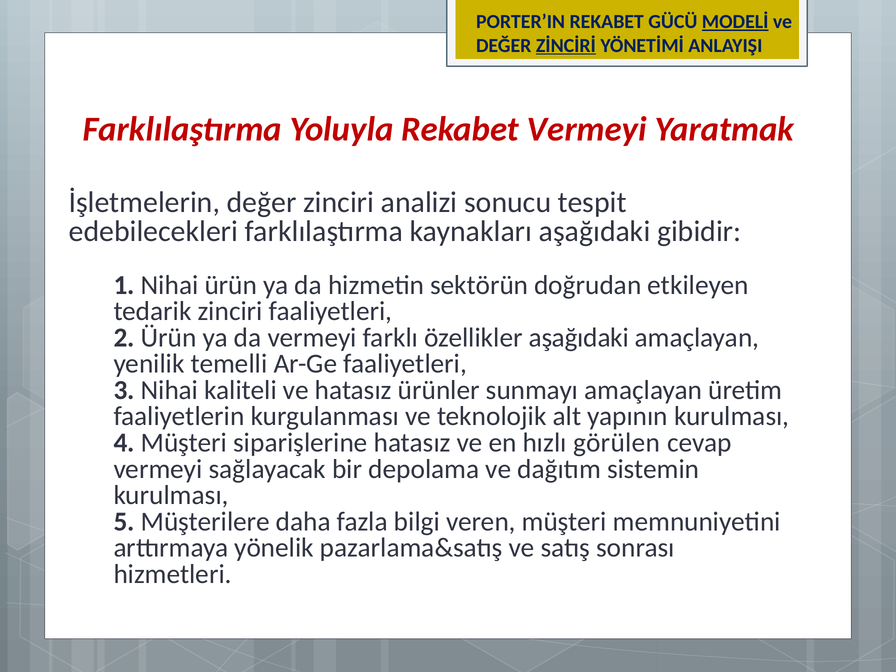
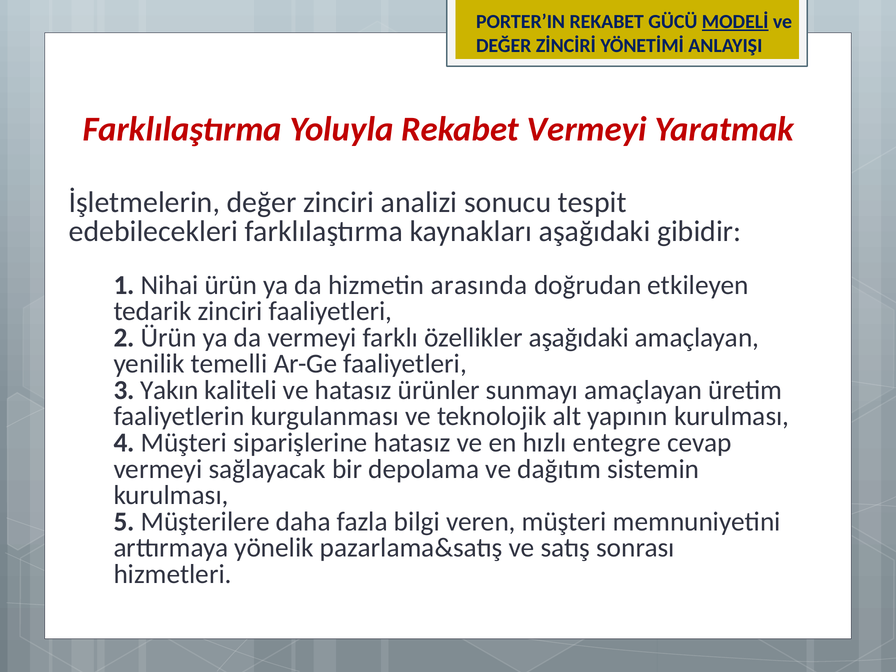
ZİNCİRİ underline: present -> none (566, 46)
sektörün: sektörün -> arasında (479, 285)
3 Nihai: Nihai -> Yakın (170, 390)
görülen: görülen -> entegre (617, 443)
